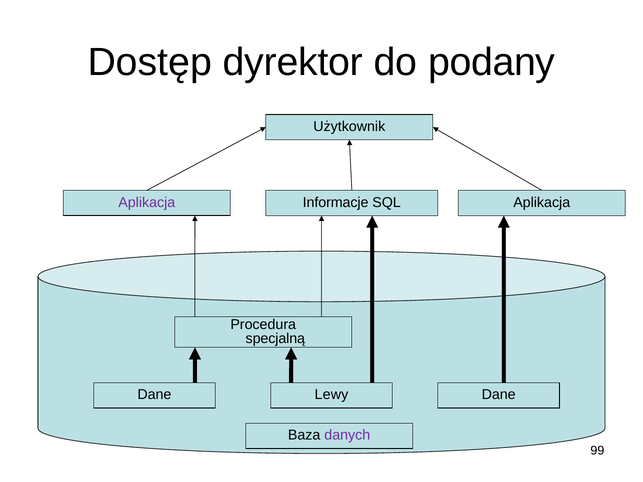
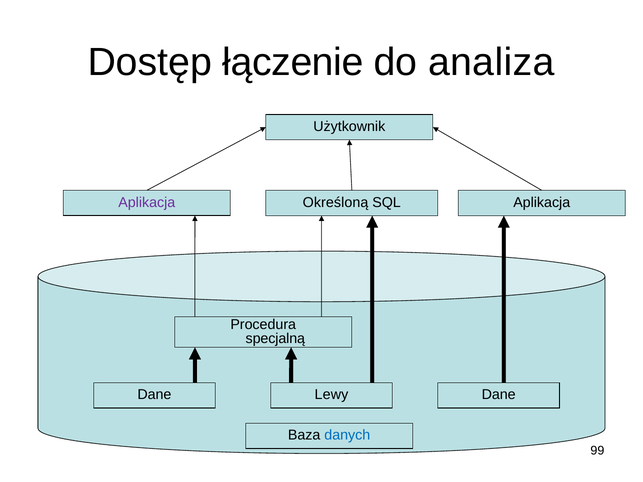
dyrektor: dyrektor -> łączenie (293, 62)
podany: podany -> analiza (491, 62)
Informacje: Informacje -> Określoną (336, 202)
danych colour: purple -> blue (347, 435)
